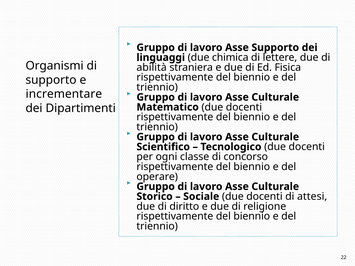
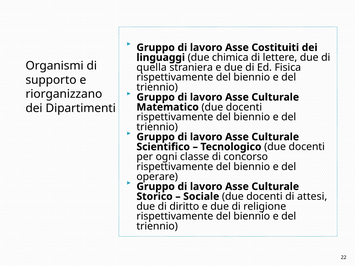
Asse Supporto: Supporto -> Costituiti (275, 48)
abilità: abilità -> quella (152, 67)
incrementare: incrementare -> riorganizzano (64, 94)
